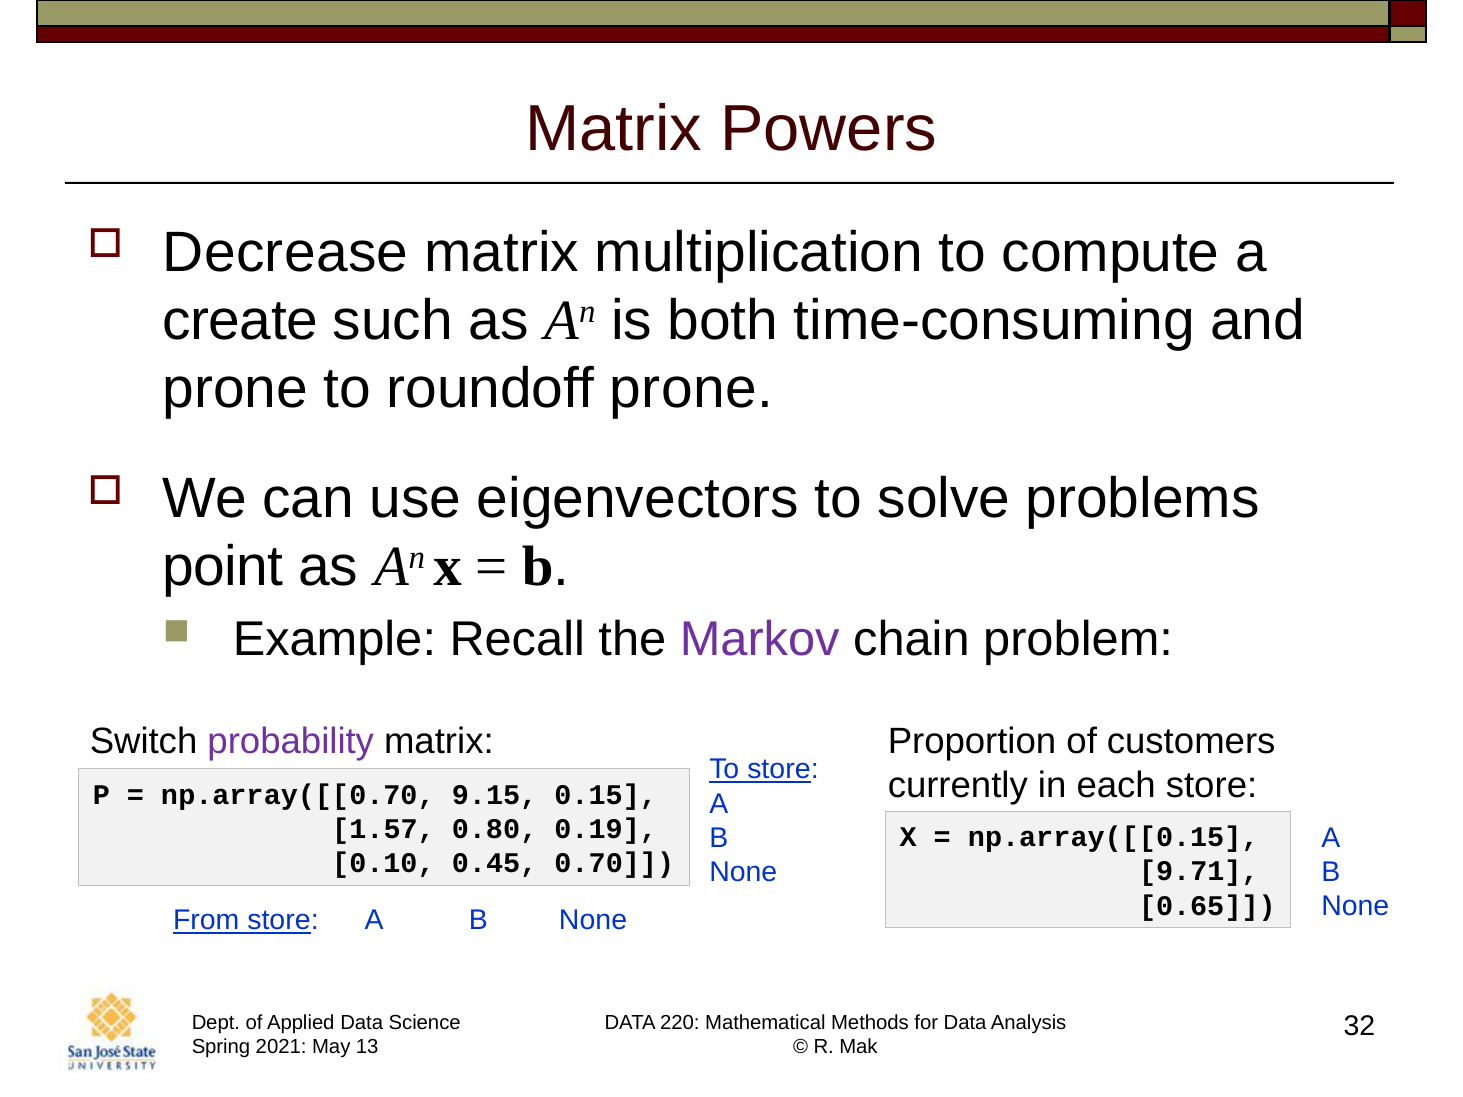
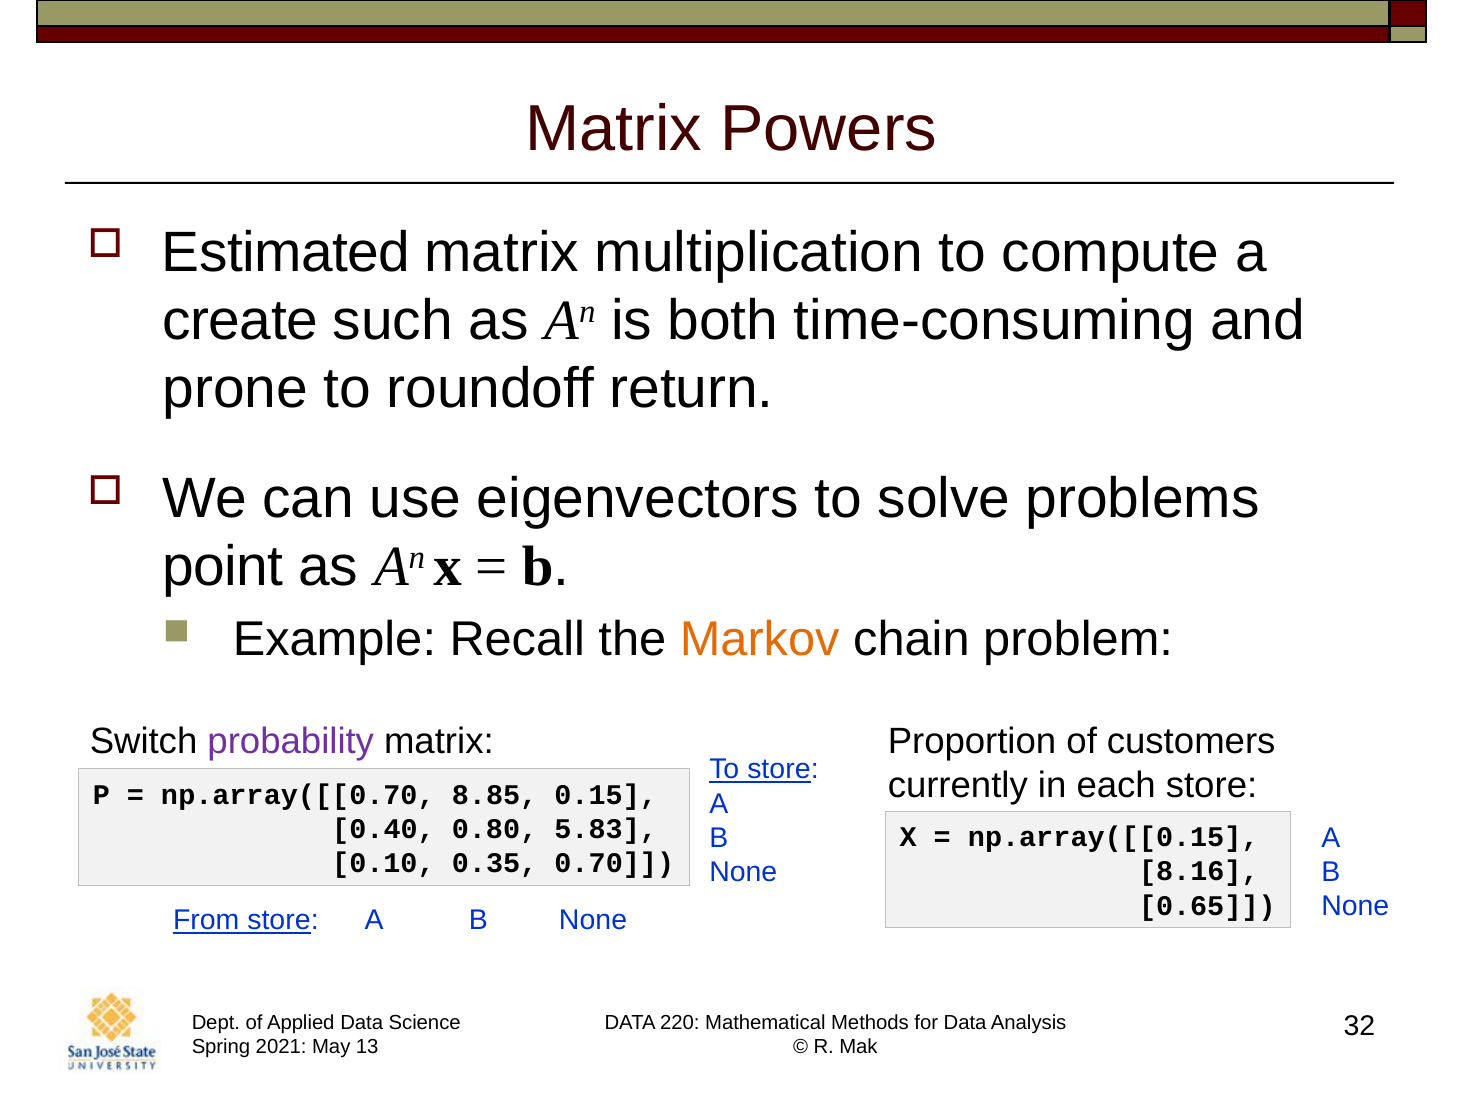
Decrease: Decrease -> Estimated (286, 253)
roundoff prone: prone -> return (692, 389)
Markov colour: purple -> orange (760, 640)
9.15: 9.15 -> 8.85 (495, 795)
1.57: 1.57 -> 0.40 (384, 829)
0.19: 0.19 -> 5.83 (606, 829)
0.45: 0.45 -> 0.35 (495, 864)
9.71: 9.71 -> 8.16 (1199, 872)
